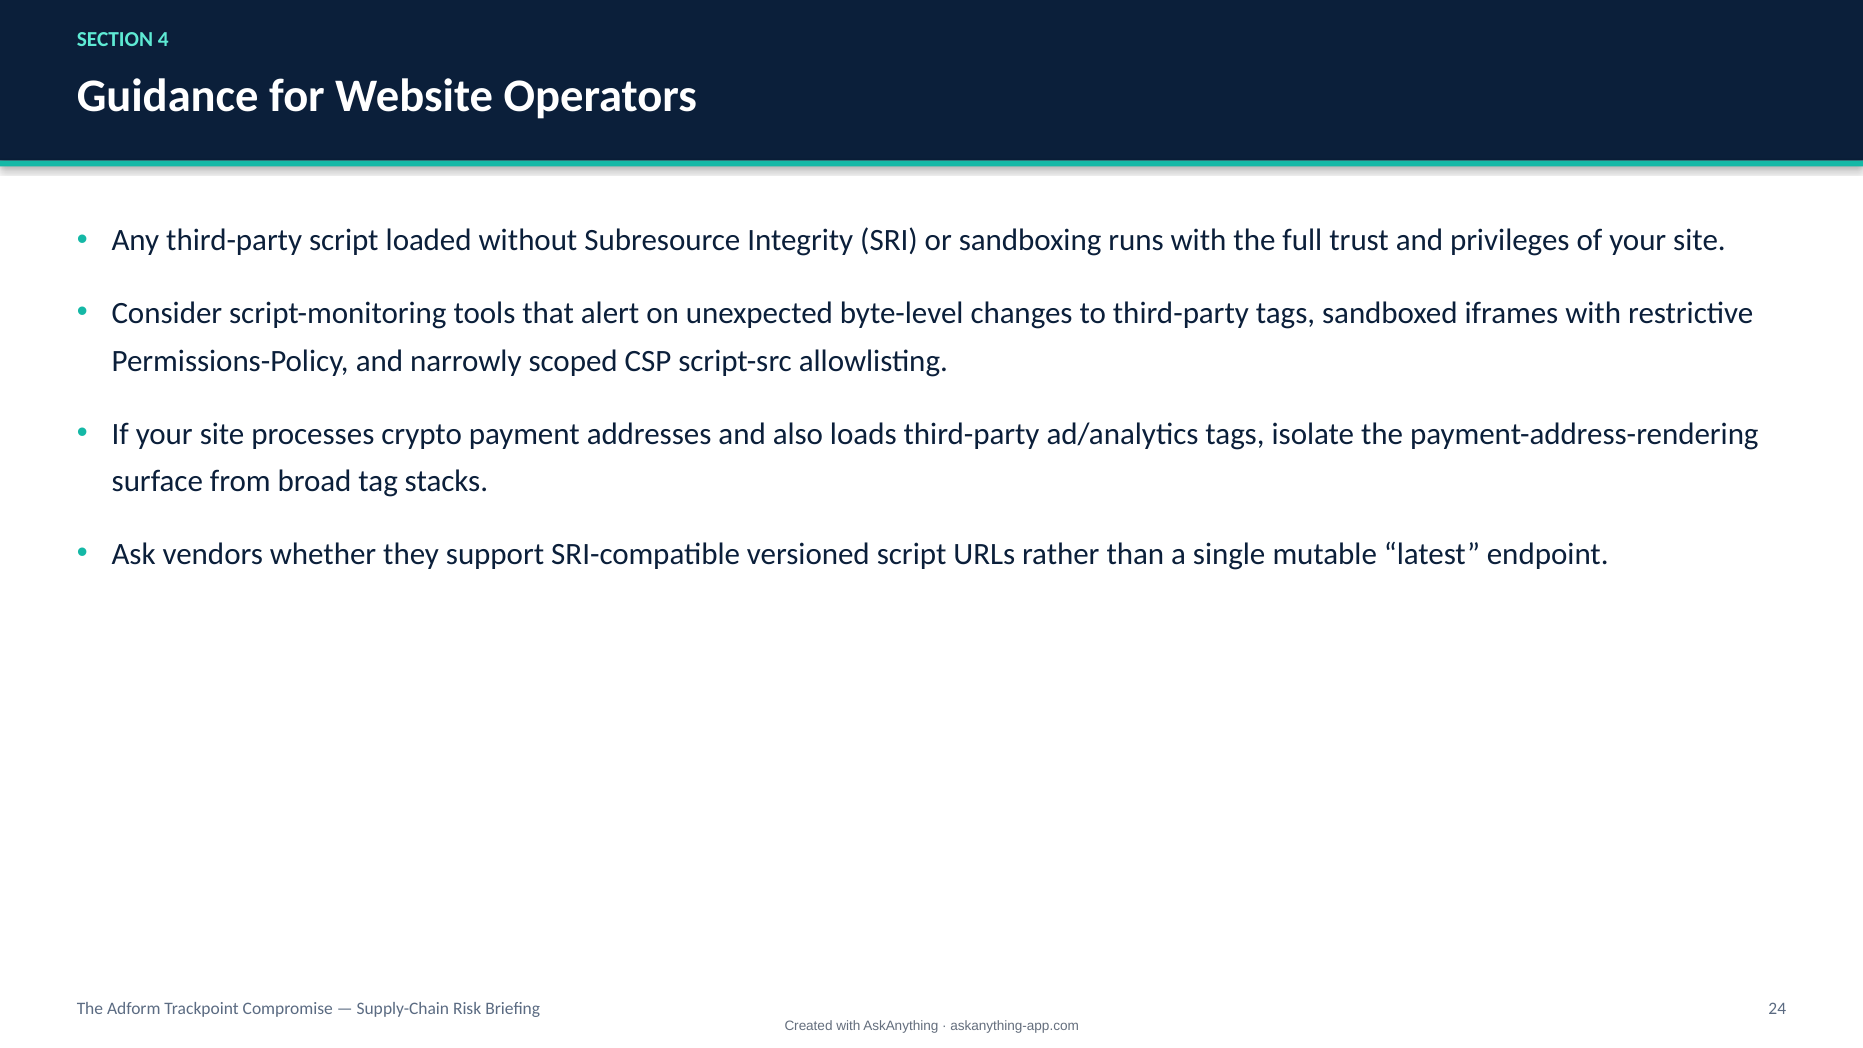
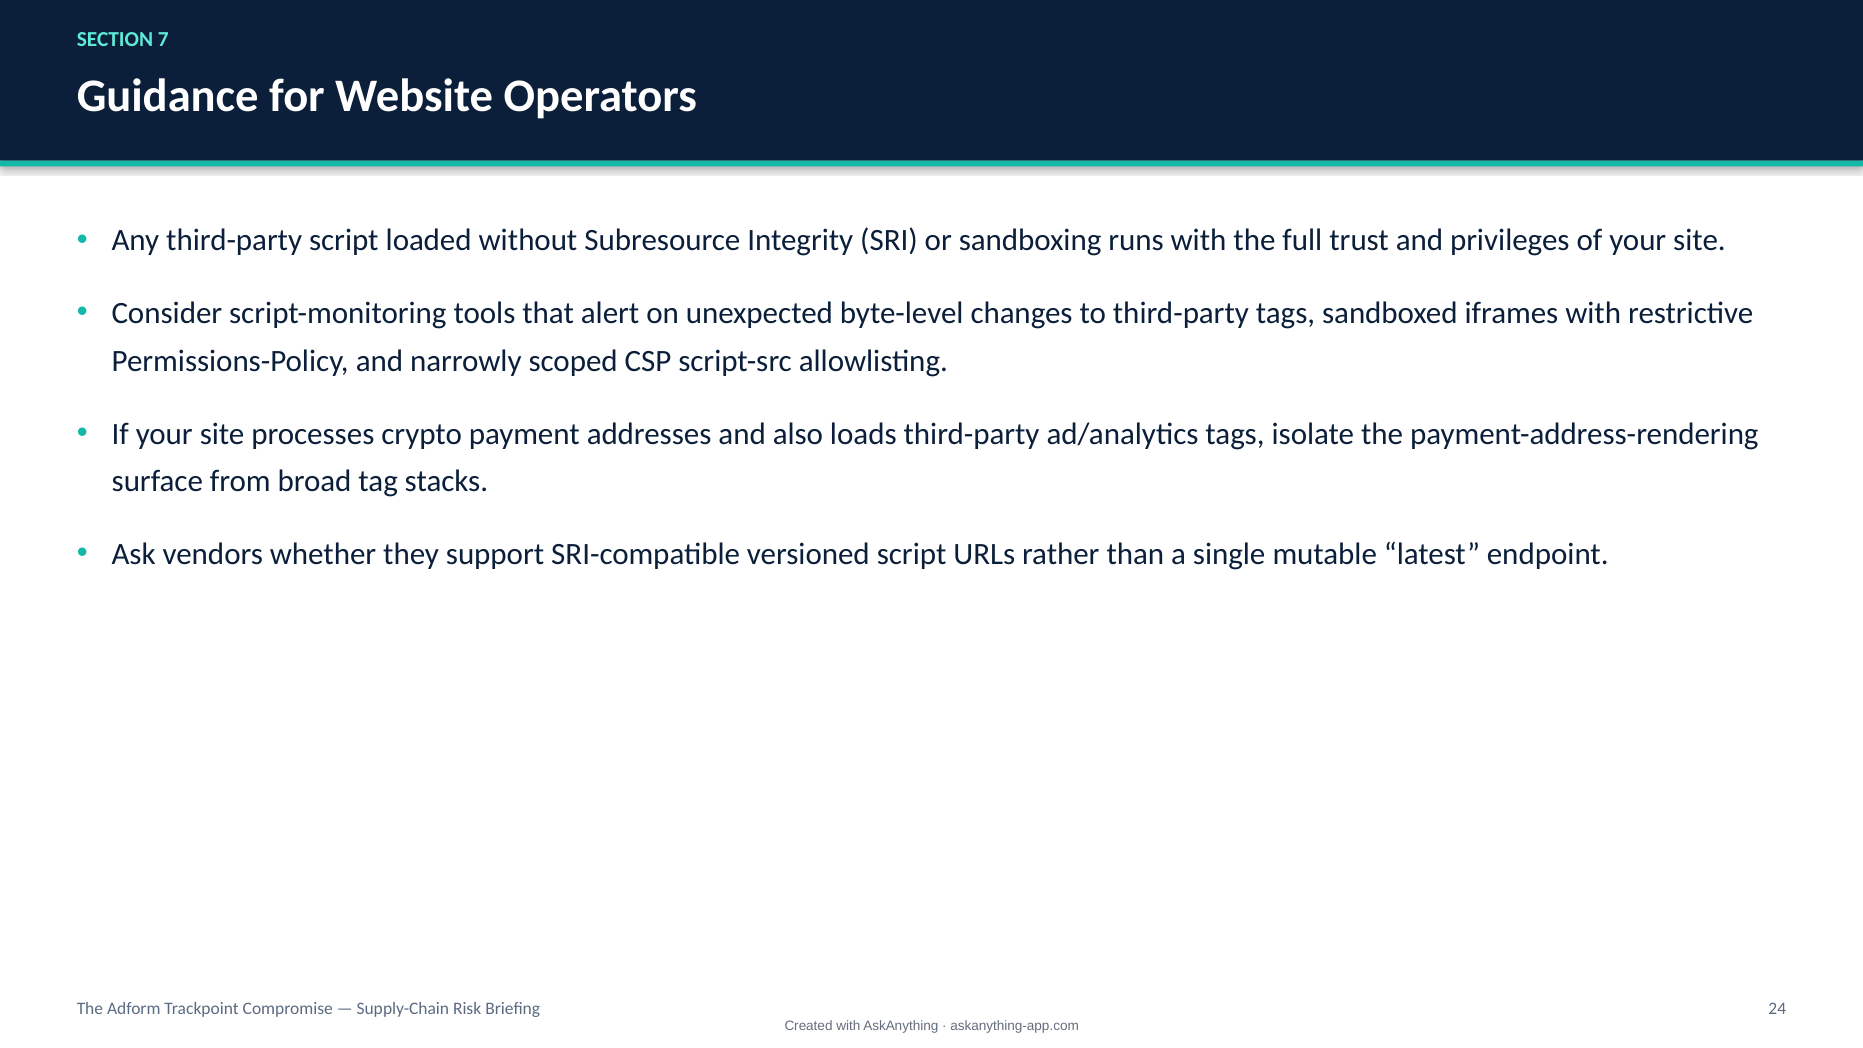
4: 4 -> 7 (163, 40)
